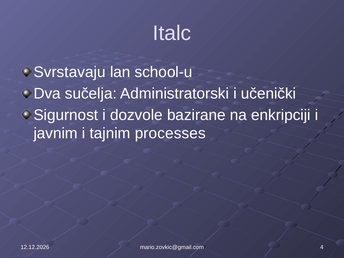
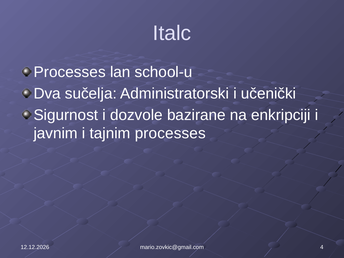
Svrstavaju: Svrstavaju -> Processes (70, 72)
